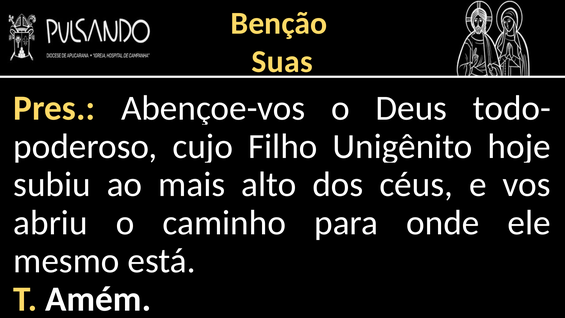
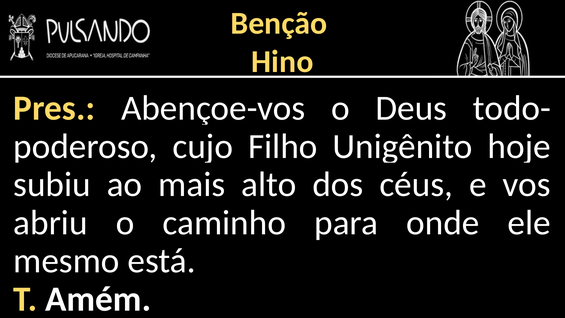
Suas: Suas -> Hino (282, 61)
